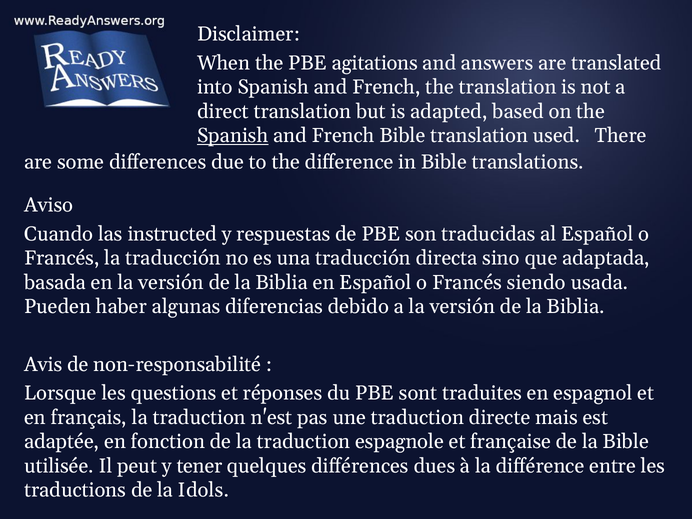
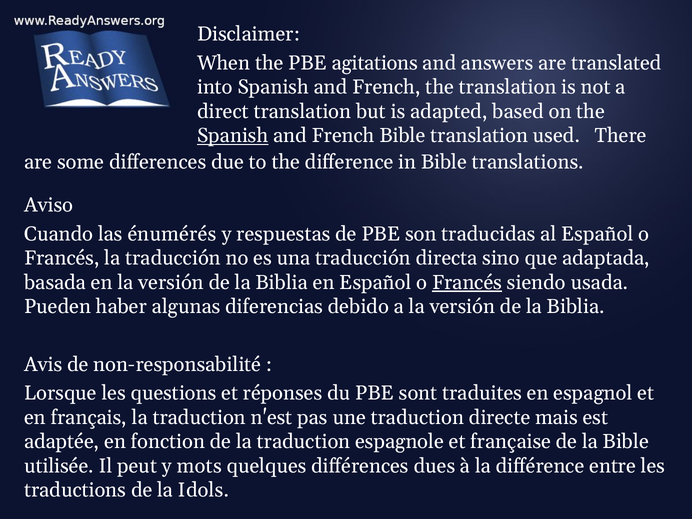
instructed: instructed -> énumérés (172, 234)
Francés underline: none -> present (467, 283)
tener: tener -> mots (199, 466)
